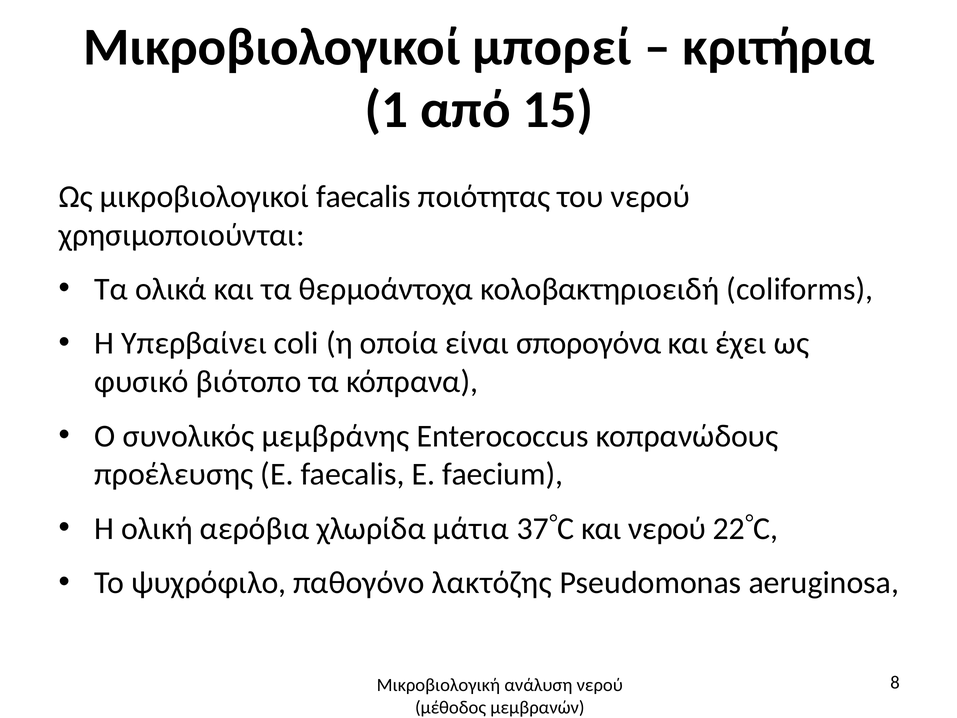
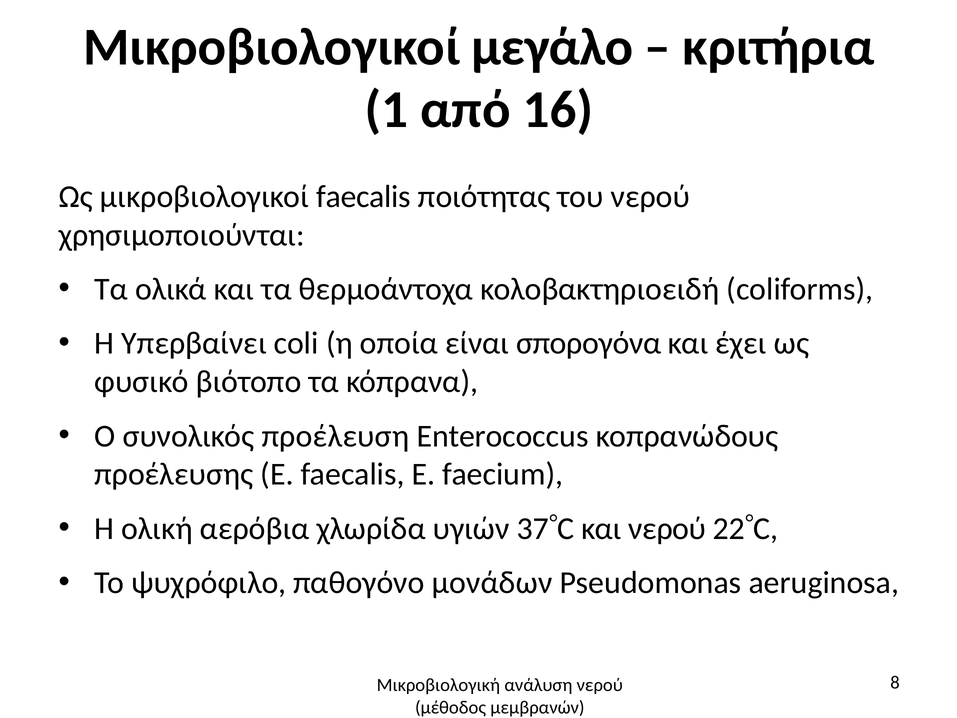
μπορεί: μπορεί -> μεγάλο (552, 47)
15: 15 -> 16 (558, 110)
μεμβράνης: μεμβράνης -> προέλευση (335, 436)
μάτια: μάτια -> υγιών (471, 528)
λακτόζης: λακτόζης -> μονάδων (492, 583)
